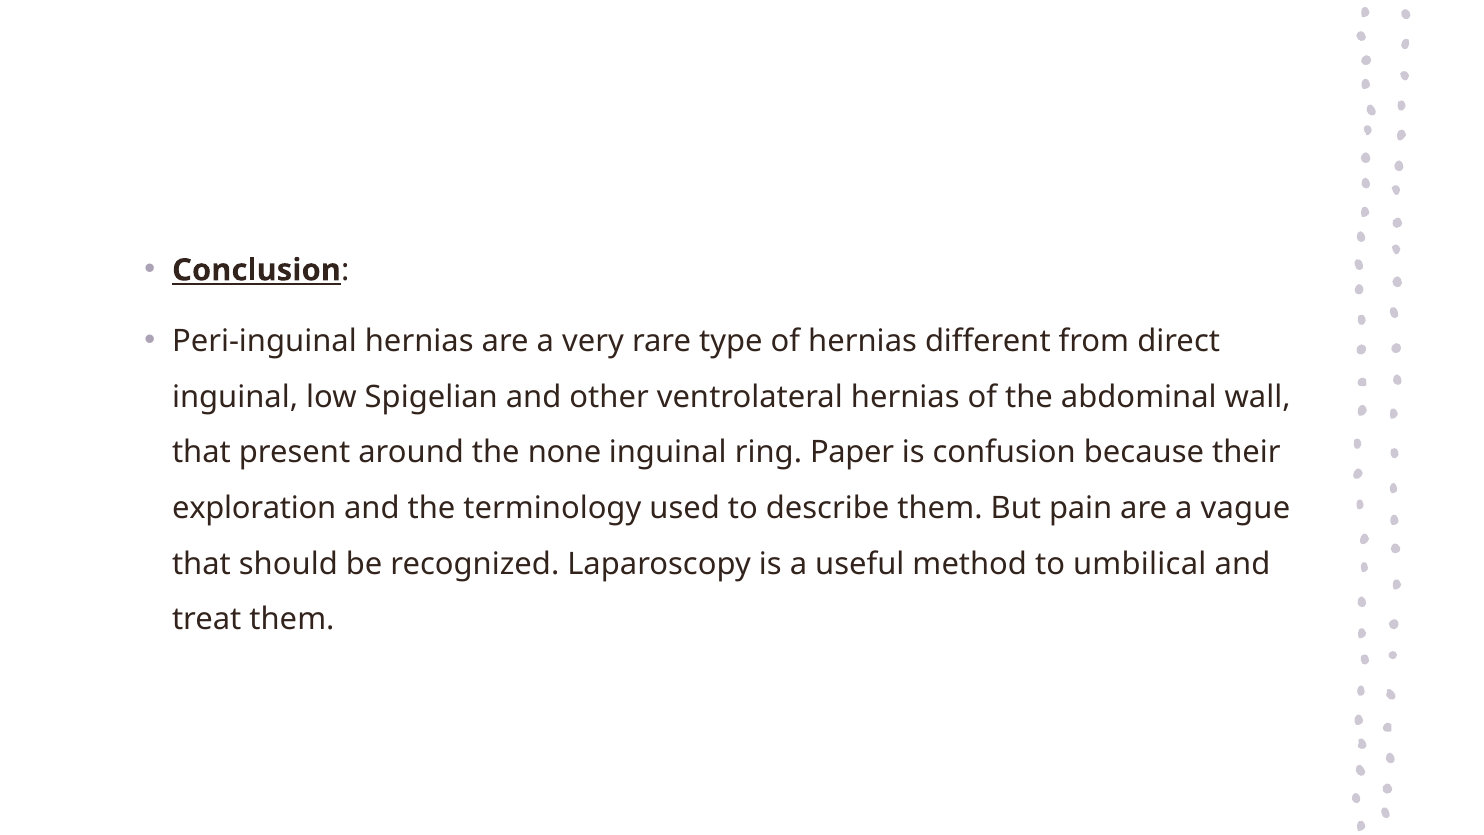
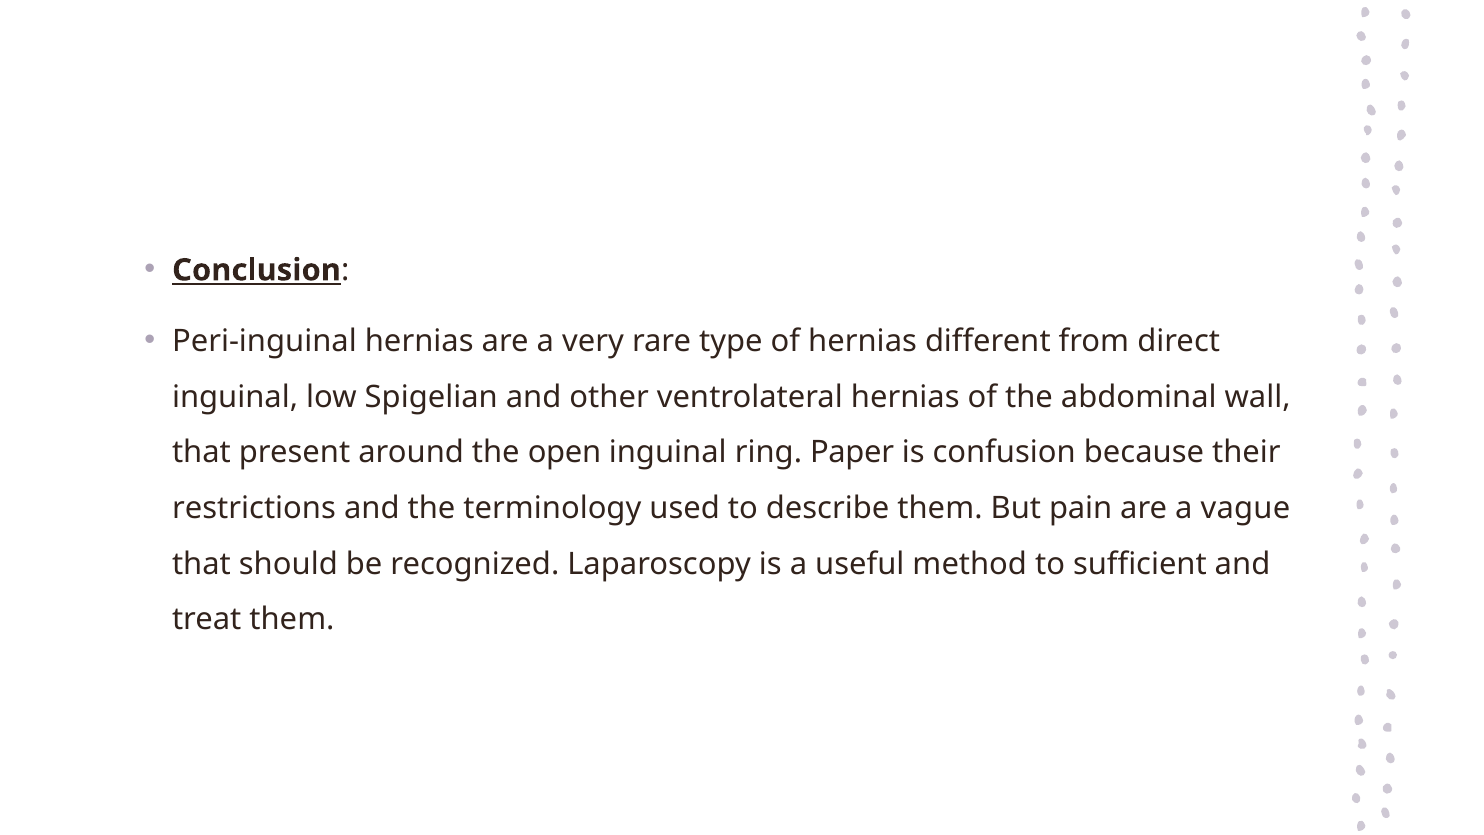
none: none -> open (564, 453)
exploration: exploration -> restrictions (254, 508)
umbilical: umbilical -> sufficient (1140, 564)
